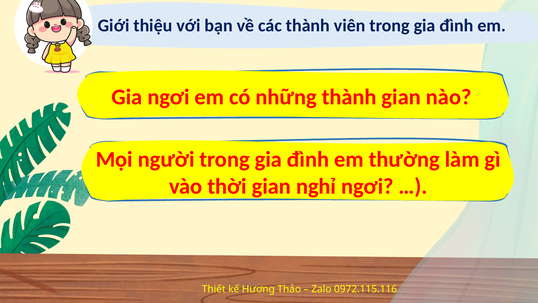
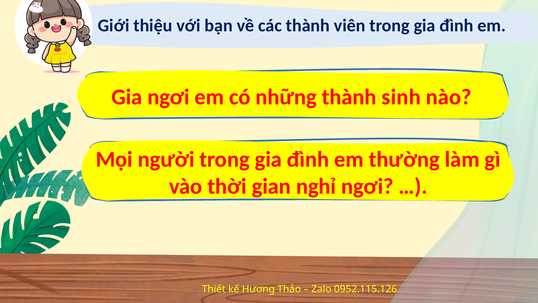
thành gian: gian -> sinh (401, 97)
0972.115.116: 0972.115.116 -> 0952.115.126 (366, 289)
